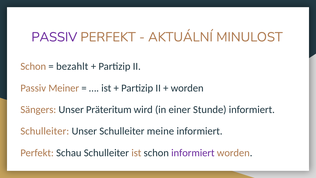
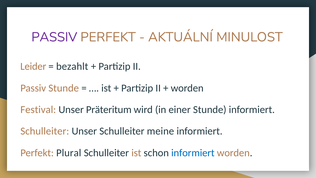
Schon: Schon -> Leider (33, 66)
Passiv Meiner: Meiner -> Stunde (64, 88)
Sängers: Sängers -> Festival (38, 109)
Schau: Schau -> Plural (69, 153)
informiert colour: purple -> blue (193, 153)
